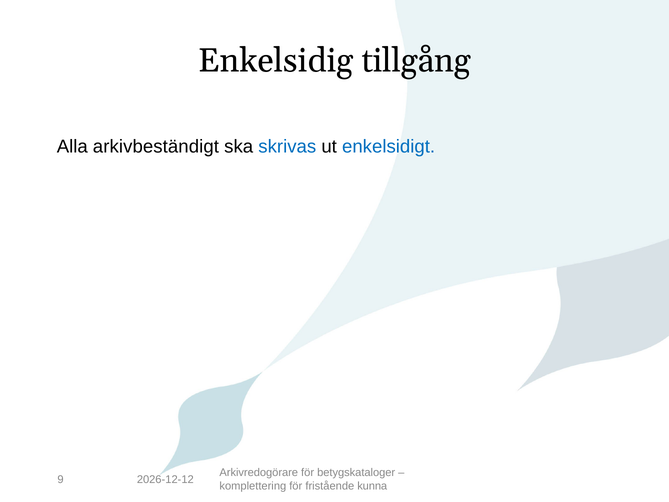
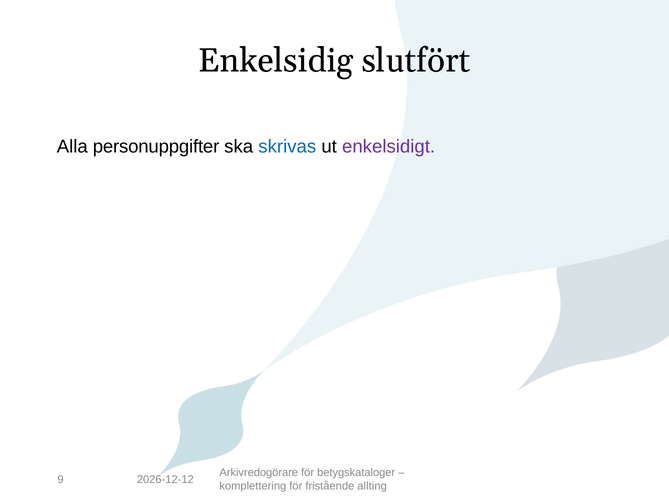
tillgång: tillgång -> slutfört (416, 61)
arkivbeständigt: arkivbeständigt -> personuppgifter (156, 146)
enkelsidigt colour: blue -> purple (389, 146)
kunna: kunna -> allting (372, 486)
